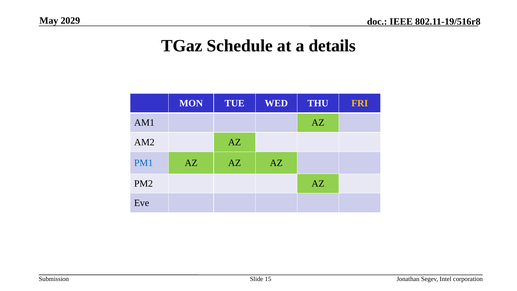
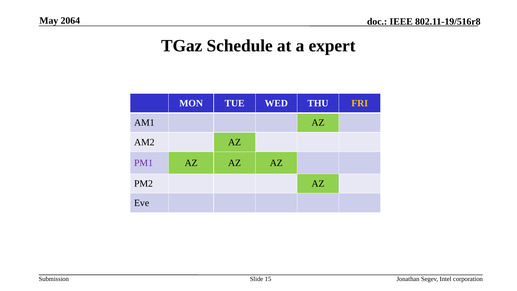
2029: 2029 -> 2064 (70, 21)
details: details -> expert (332, 46)
PM1 colour: blue -> purple (144, 163)
